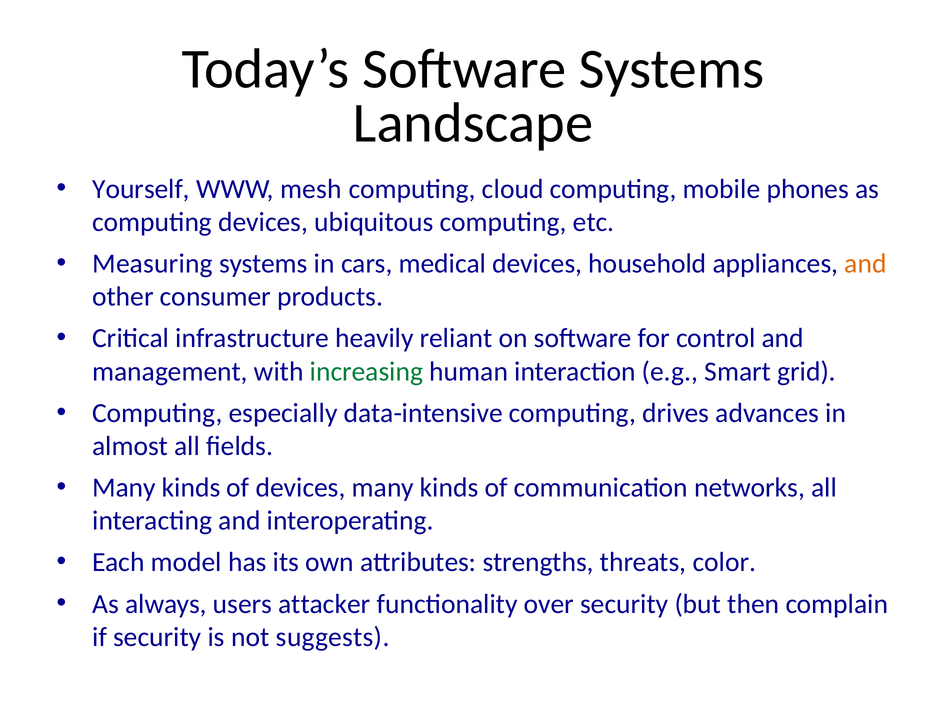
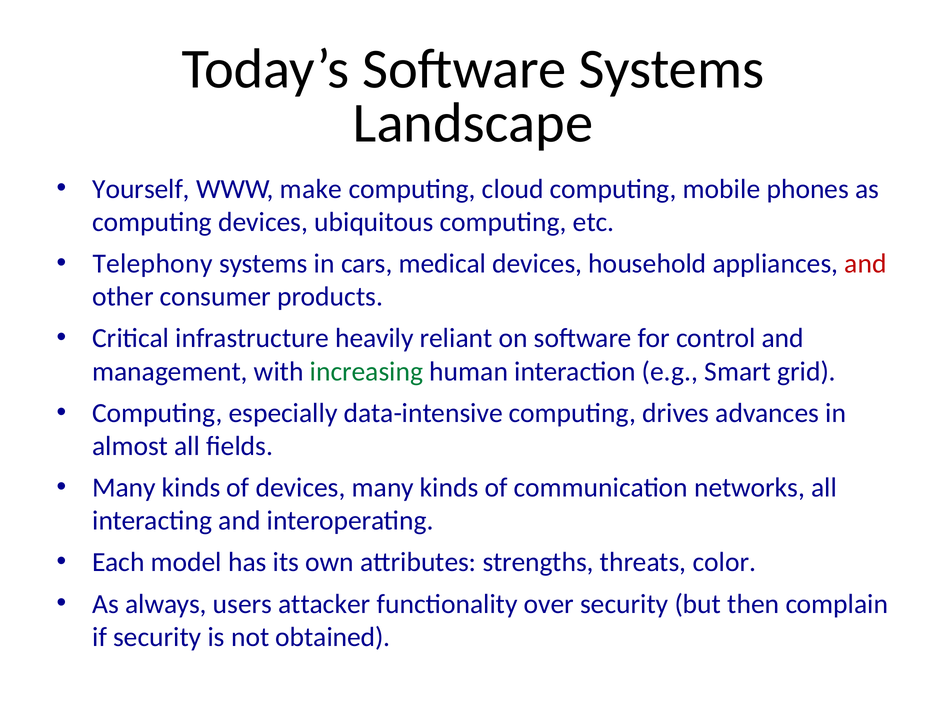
mesh: mesh -> make (311, 189)
Measuring: Measuring -> Telephony (153, 263)
and colour: orange -> red (865, 263)
suggests: suggests -> obtained (333, 637)
